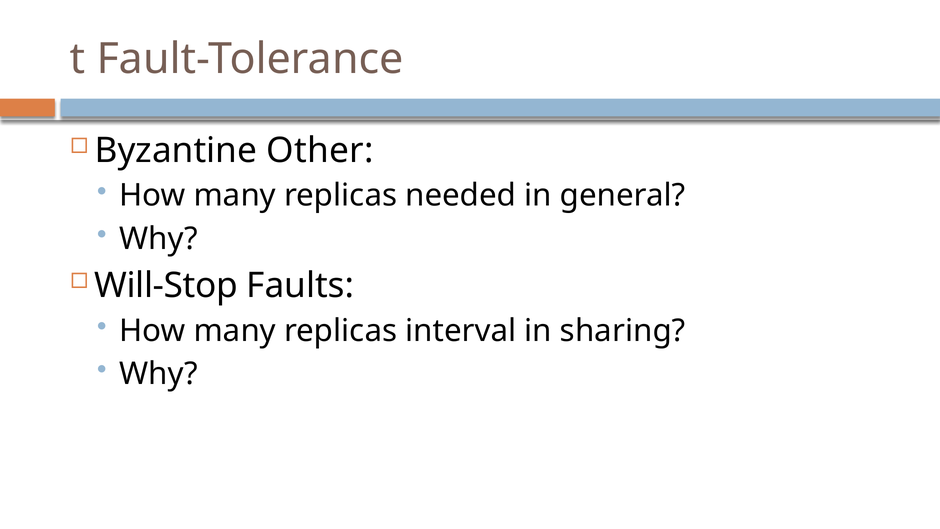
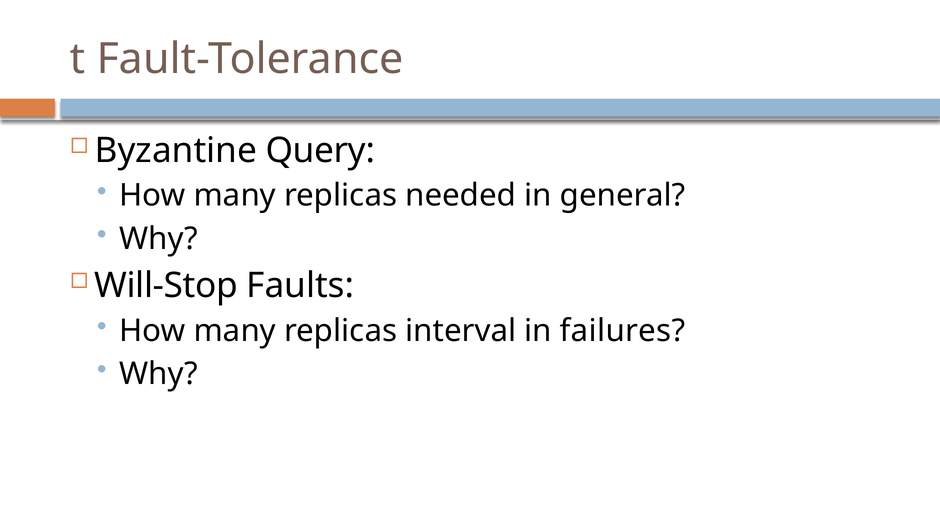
Other: Other -> Query (320, 150)
sharing: sharing -> failures (623, 331)
